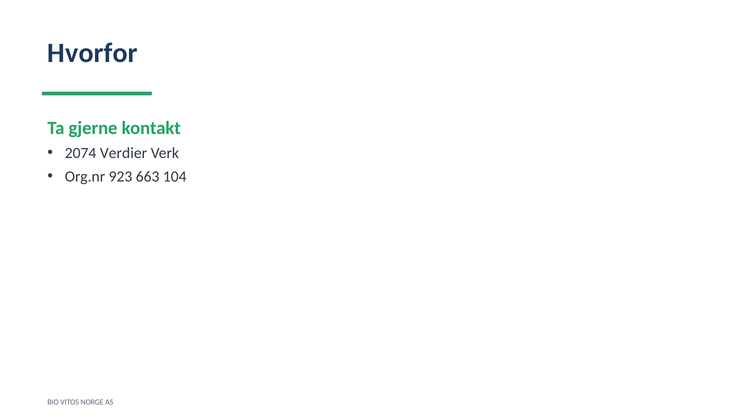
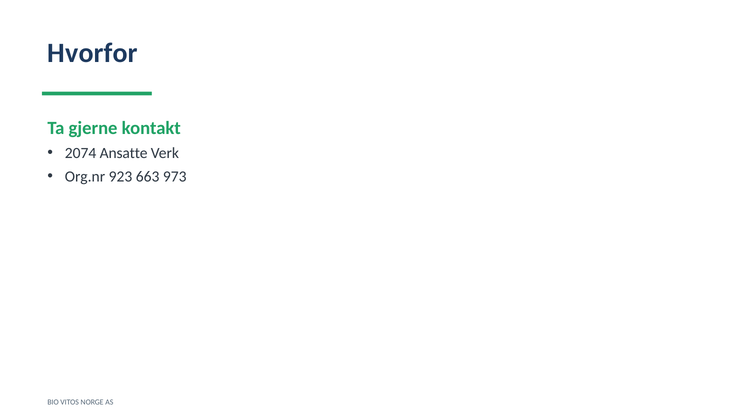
Verdier: Verdier -> Ansatte (124, 153)
104: 104 -> 973 (175, 176)
